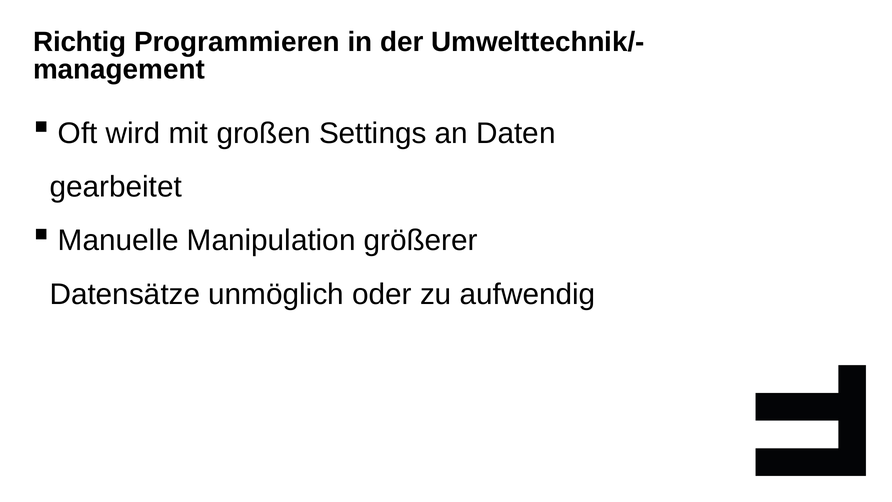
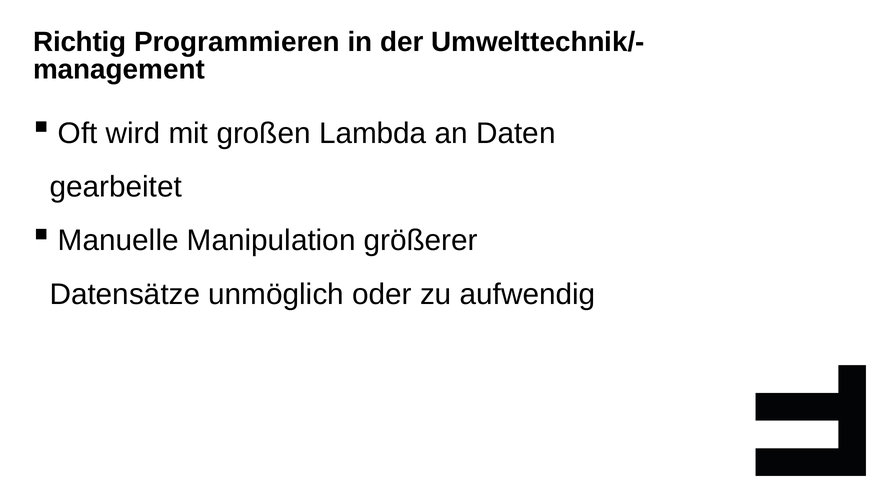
Settings: Settings -> Lambda (373, 133)
